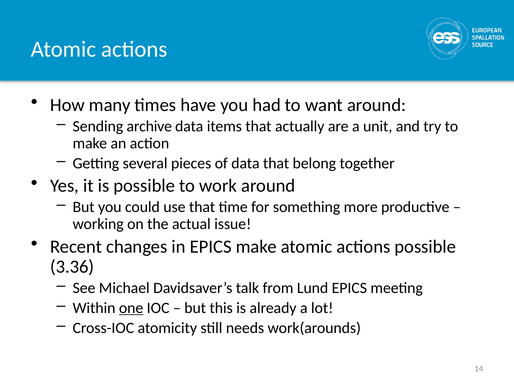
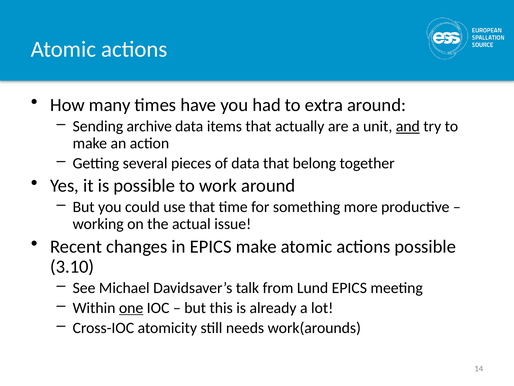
want: want -> extra (324, 105)
and underline: none -> present (408, 126)
3.36: 3.36 -> 3.10 (72, 266)
